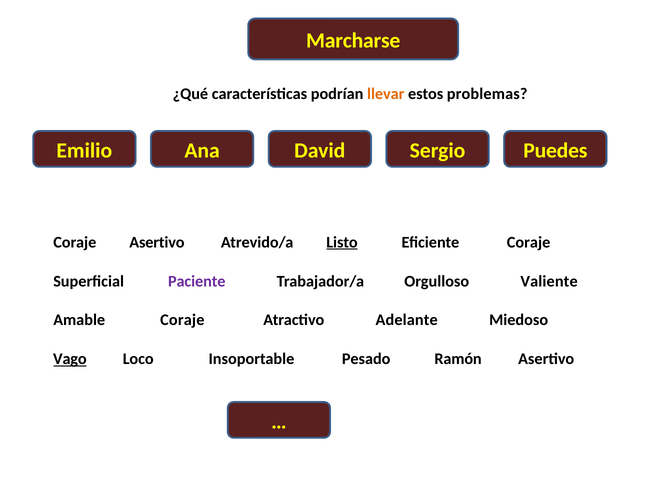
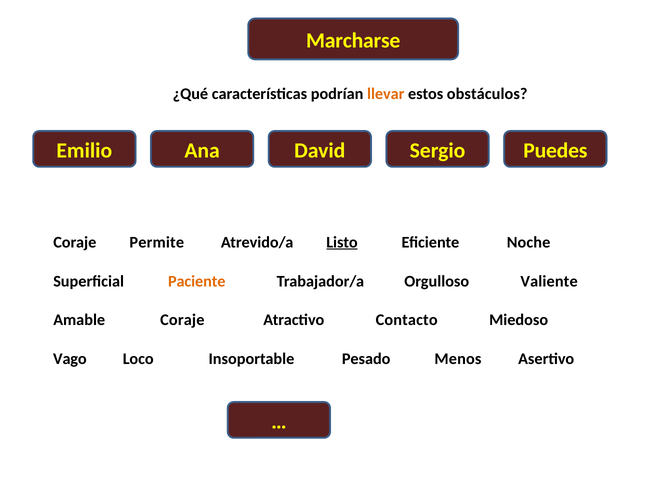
problemas: problemas -> obstáculos (487, 94)
Coraje Asertivo: Asertivo -> Permite (157, 242)
Eficiente Coraje: Coraje -> Noche (529, 242)
Paciente colour: purple -> orange (197, 281)
Adelante: Adelante -> Contacto (407, 320)
Vago underline: present -> none (70, 359)
Ramón: Ramón -> Menos (458, 359)
